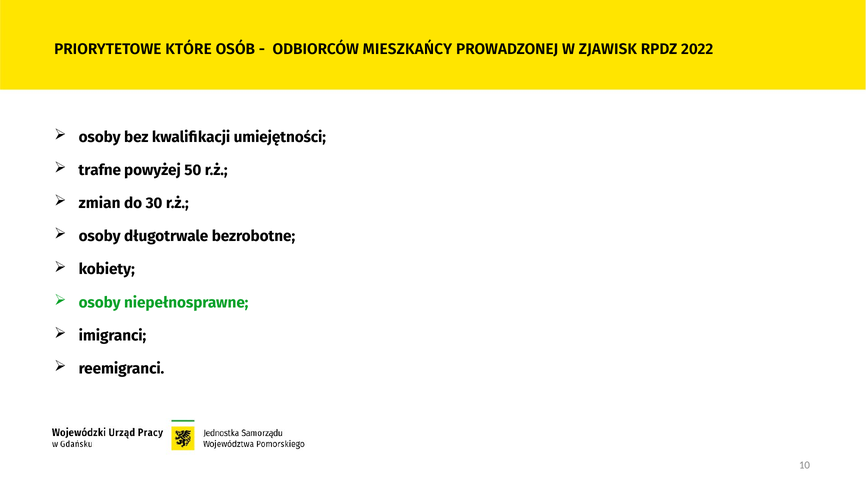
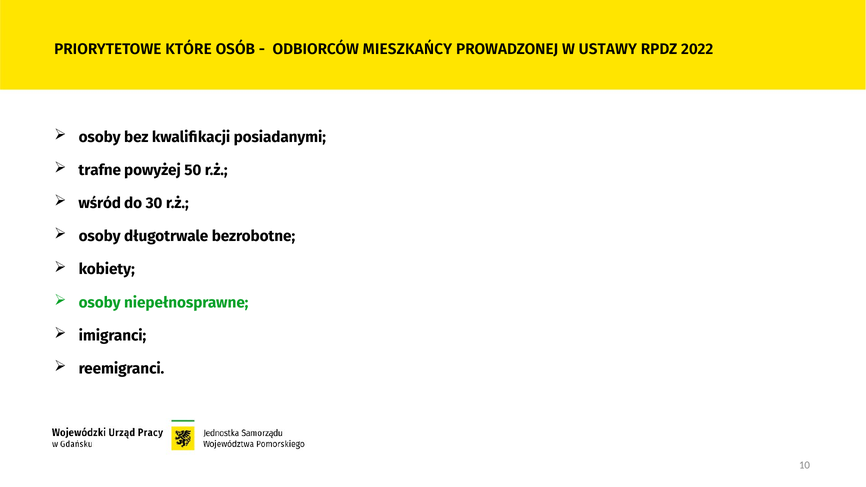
ZJAWISK: ZJAWISK -> USTAWY (608, 49)
umiejętności: umiejętności -> posiadanymi (280, 137)
zmian: zmian -> wśród (100, 203)
